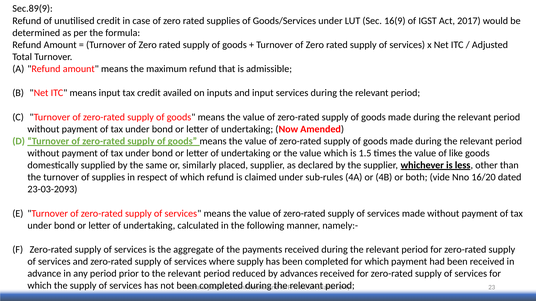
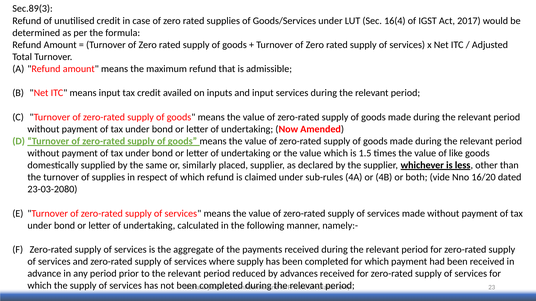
Sec.89(9: Sec.89(9 -> Sec.89(3 (33, 9)
16(9: 16(9 -> 16(4 (395, 21)
23-03-2093: 23-03-2093 -> 23-03-2080 (52, 190)
